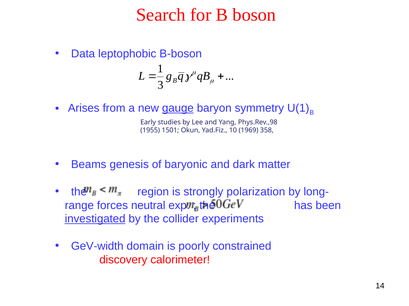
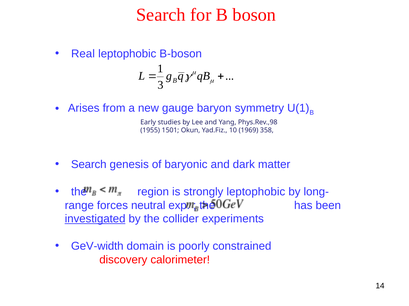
Data: Data -> Real (83, 54)
gauge underline: present -> none (178, 108)
Beams: Beams -> Search (89, 165)
strongly polarization: polarization -> leptophobic (256, 192)
